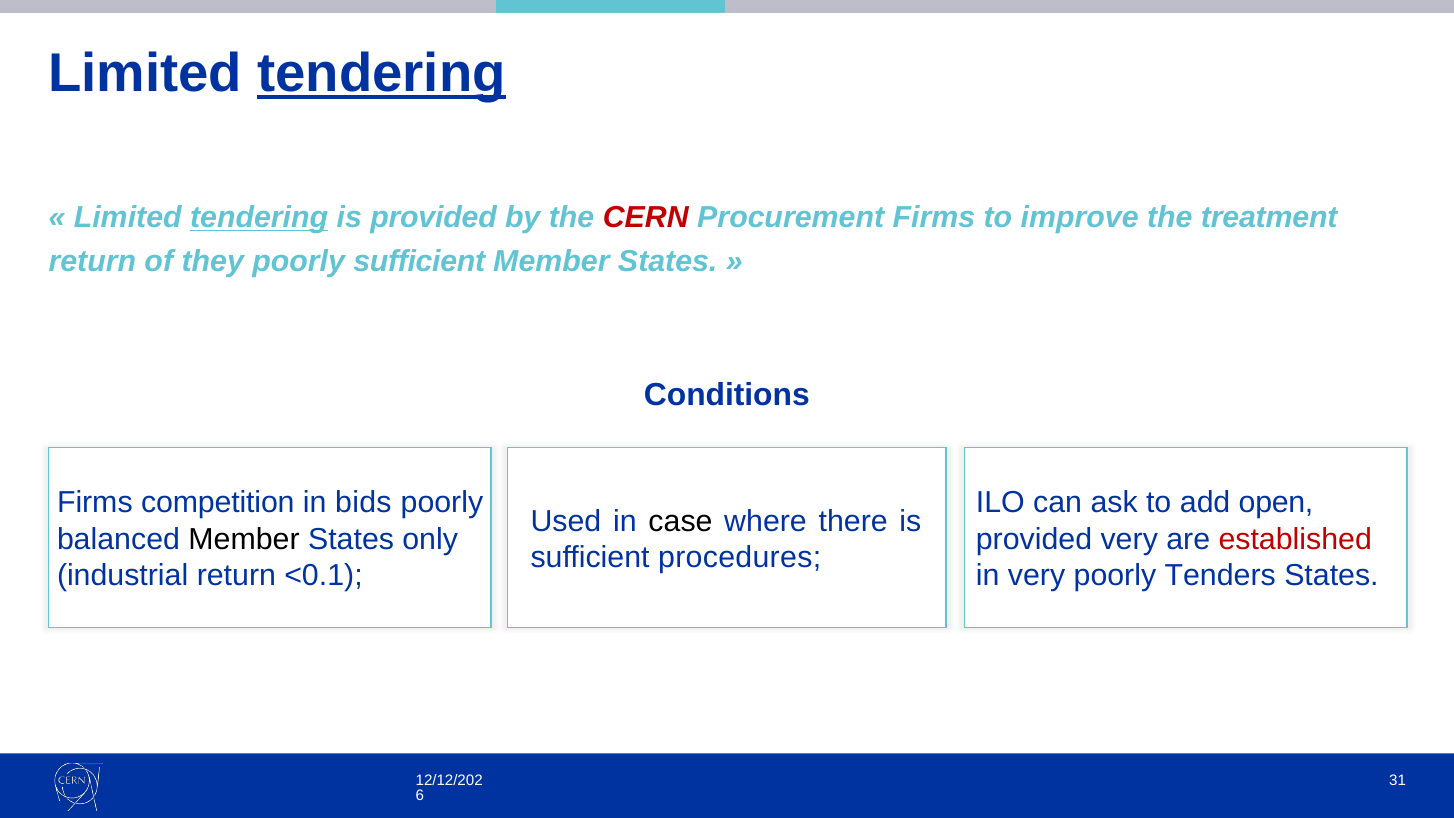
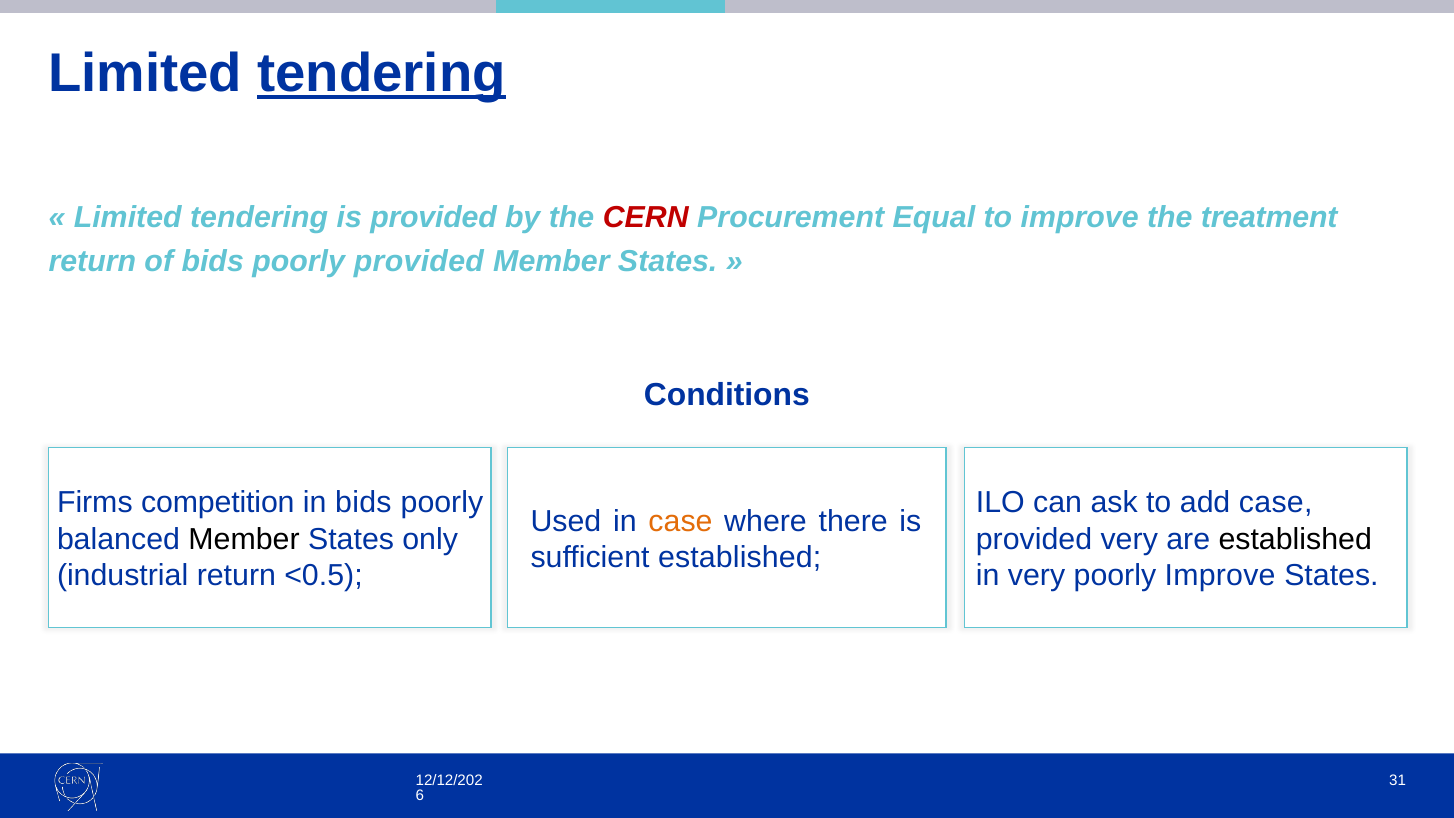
tendering underline: present -> none (259, 217)
Procurement Firms: Firms -> Equal (934, 217)
of they: they -> bids (213, 261)
poorly sufficient: sufficient -> provided (419, 261)
add open: open -> case (1276, 503)
case colour: black -> orange (681, 521)
established colour: red -> black (1295, 539)
sufficient procedures: procedures -> established (740, 557)
<0.1: <0.1 -> <0.5 (323, 575)
poorly Tenders: Tenders -> Improve (1220, 575)
